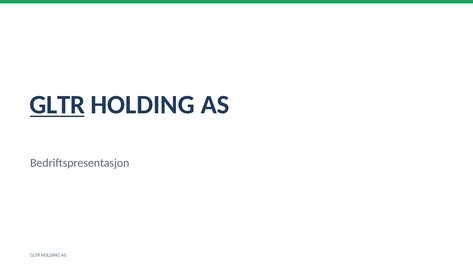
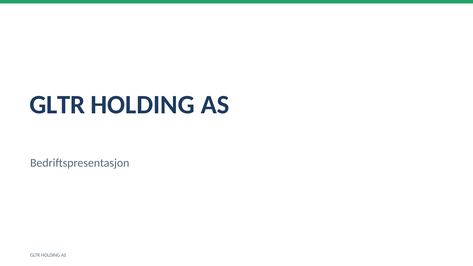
GLTR underline: present -> none (57, 105)
